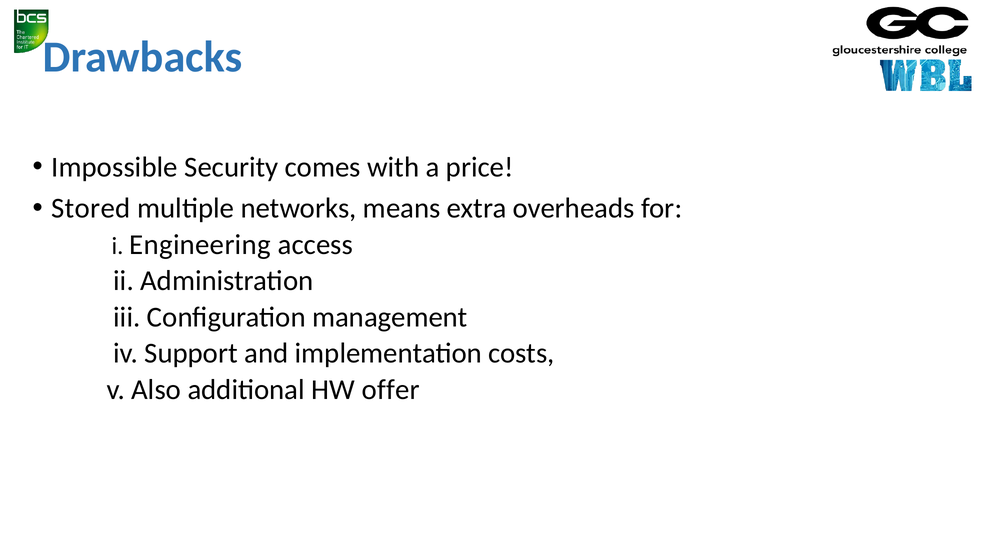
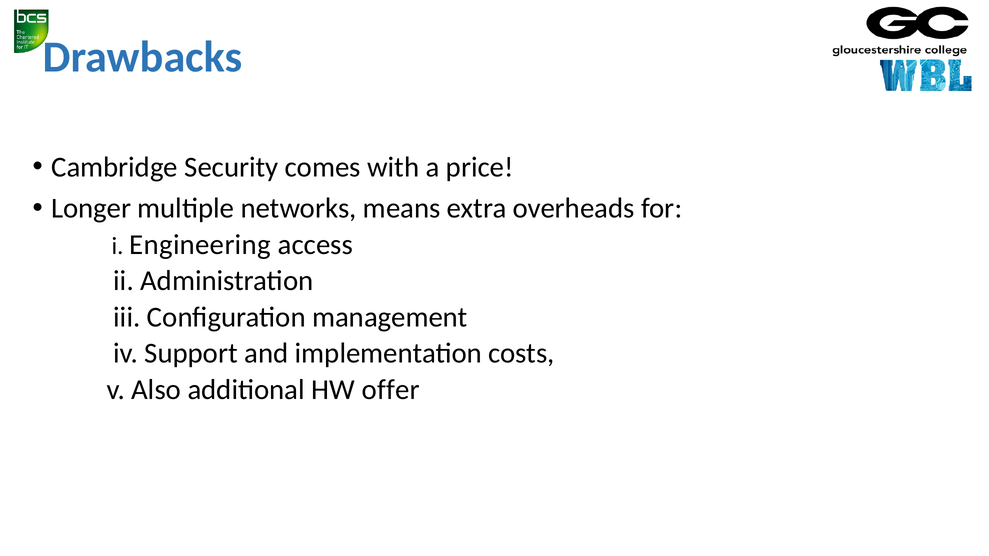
Impossible: Impossible -> Cambridge (115, 167)
Stored: Stored -> Longer (91, 209)
